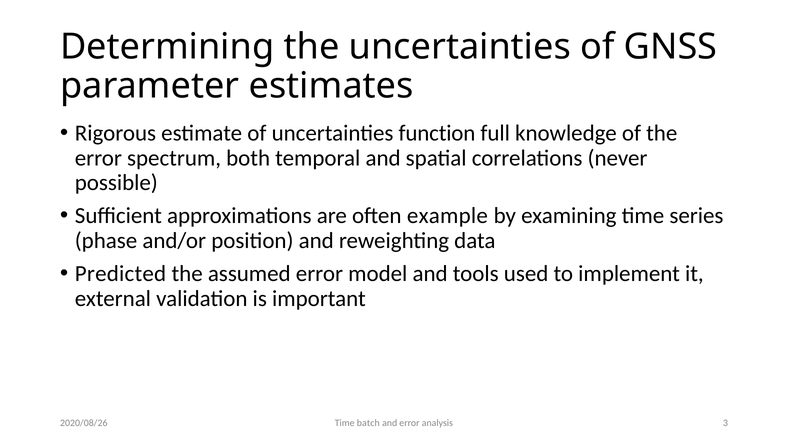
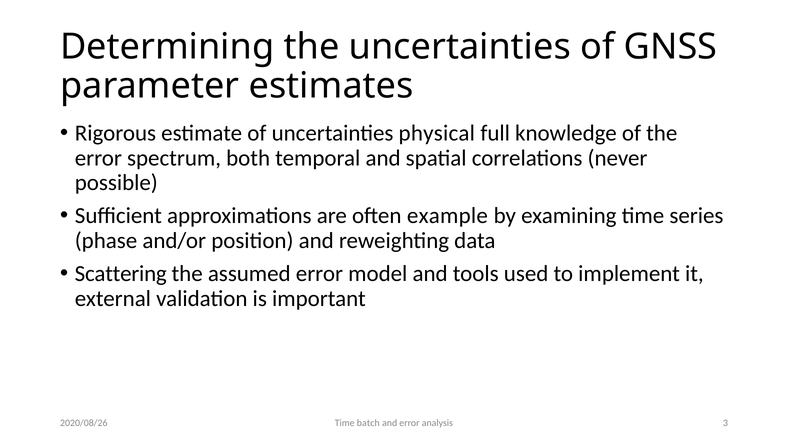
function: function -> physical (437, 133)
Predicted: Predicted -> Scattering (121, 274)
